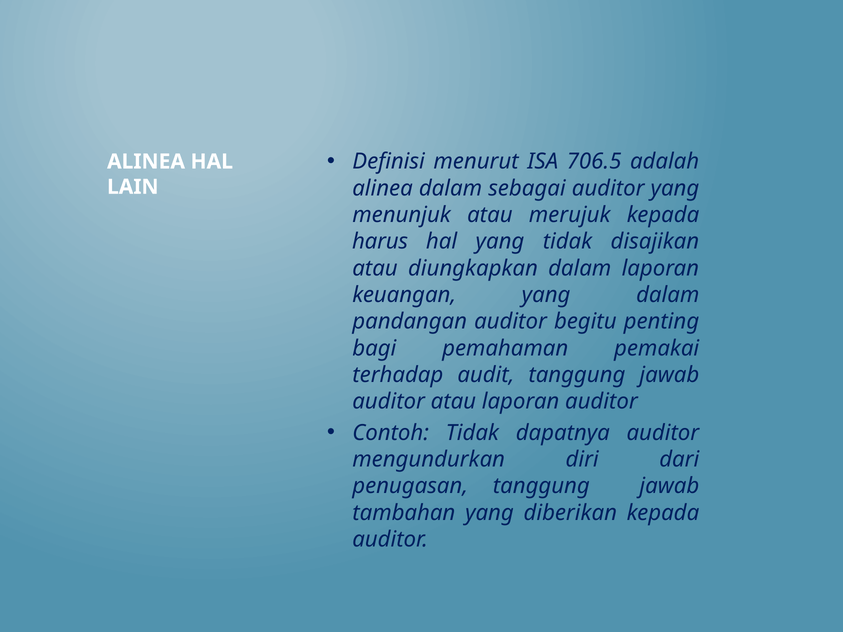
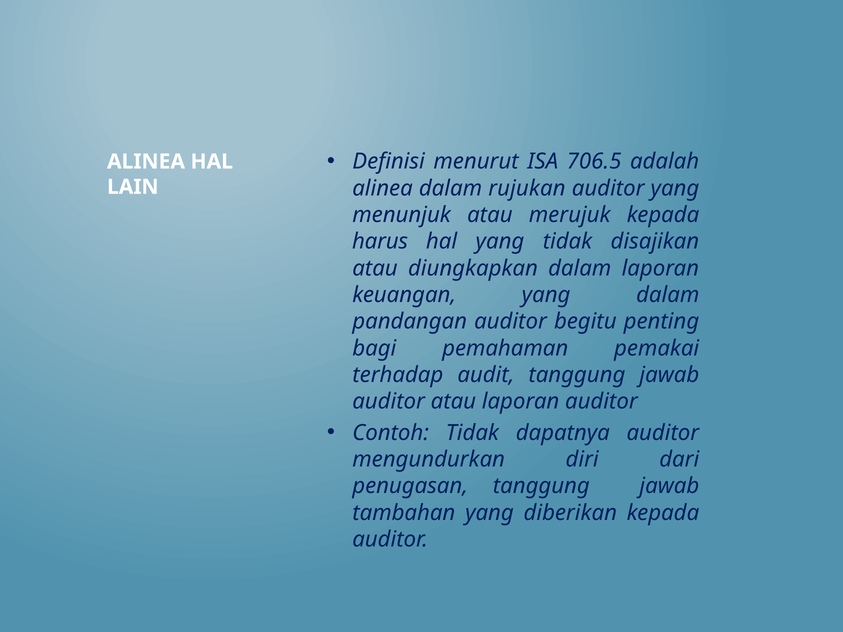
sebagai: sebagai -> rujukan (527, 188)
